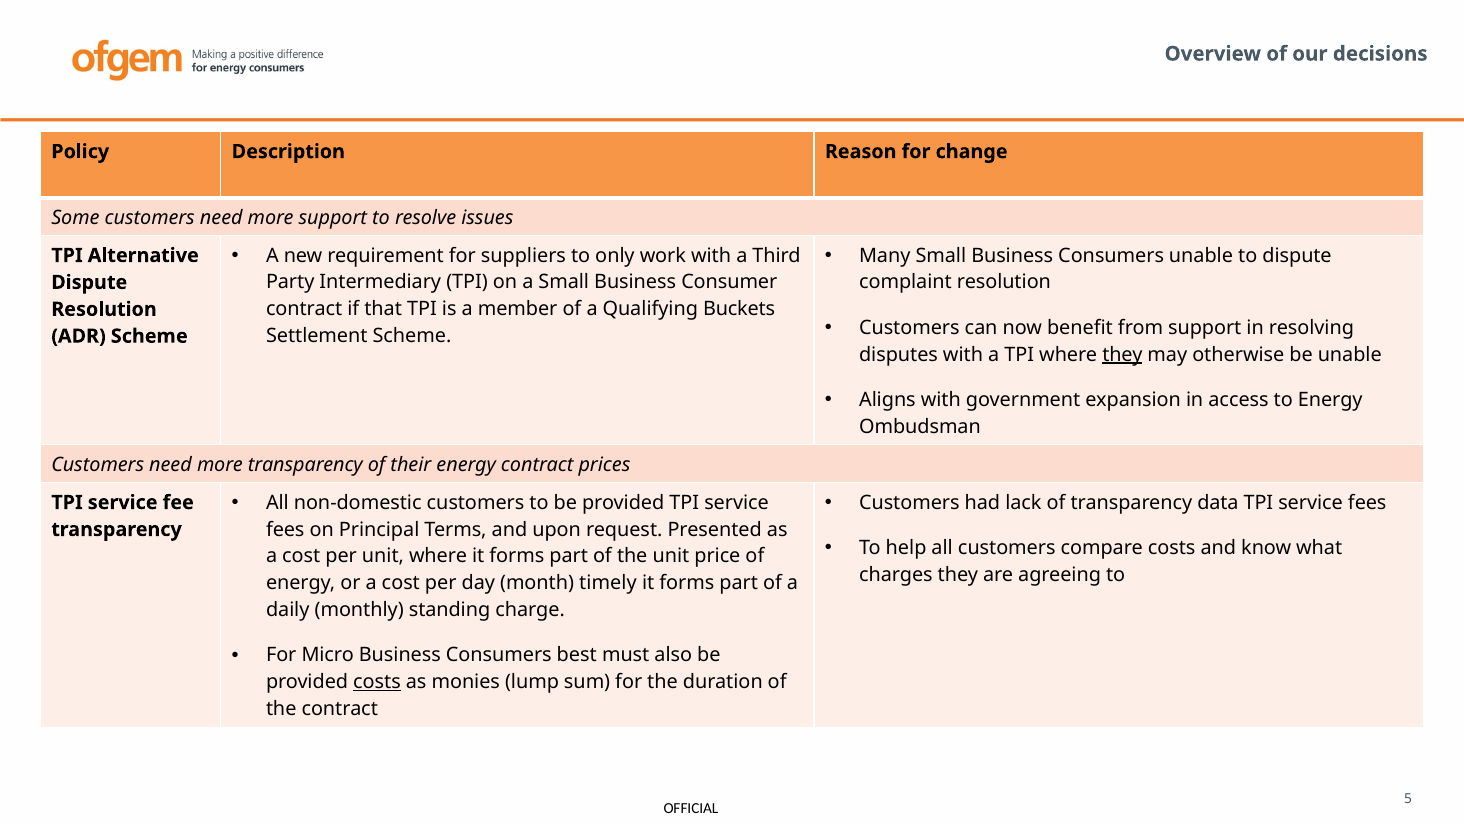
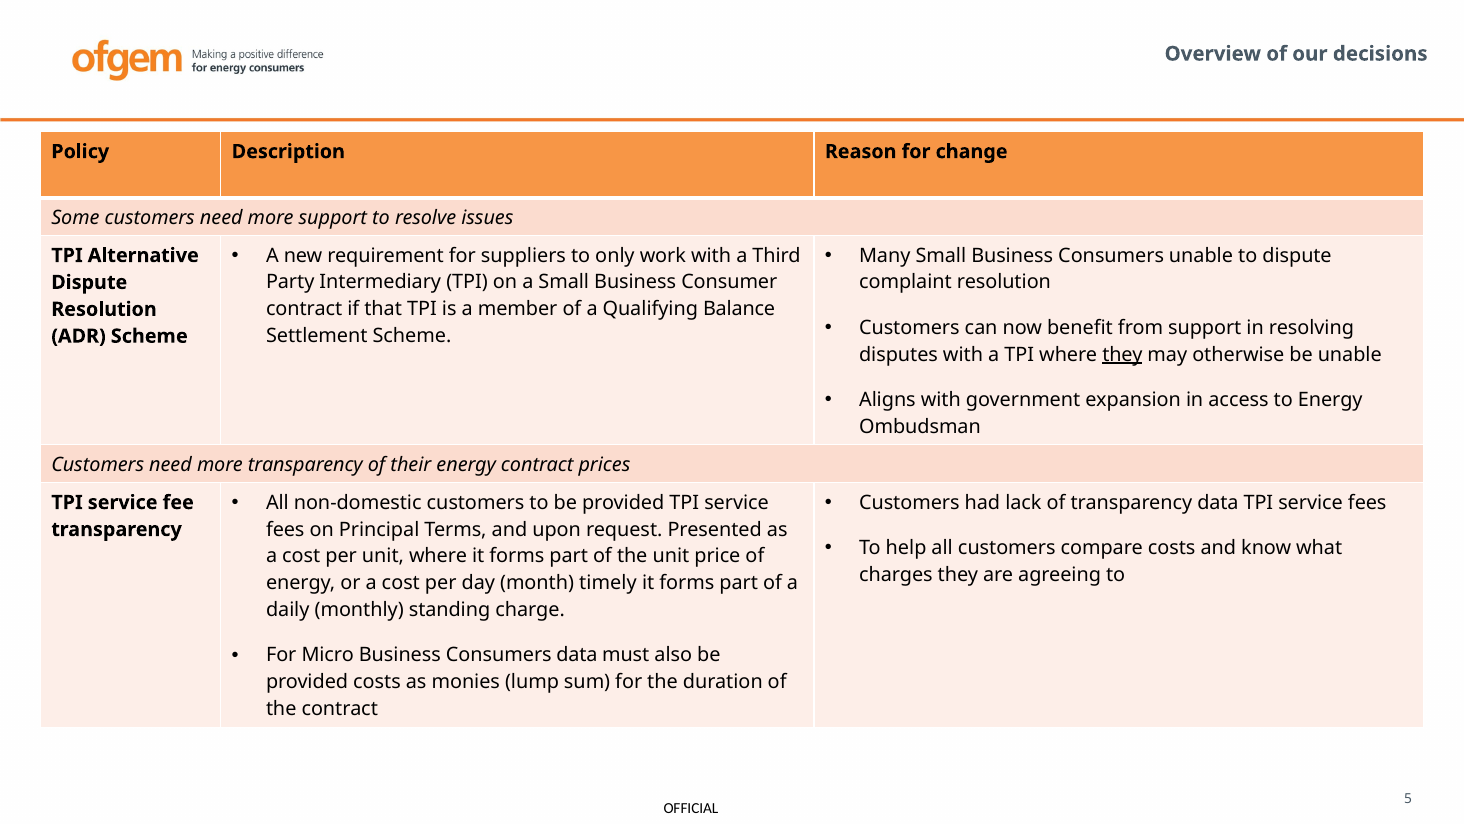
Buckets: Buckets -> Balance (739, 309)
Consumers best: best -> data (577, 655)
costs underline: present -> none (377, 682)
